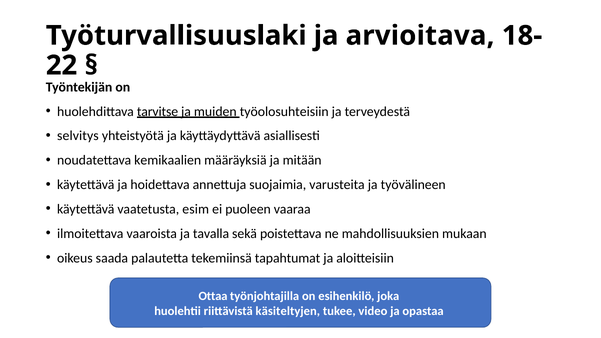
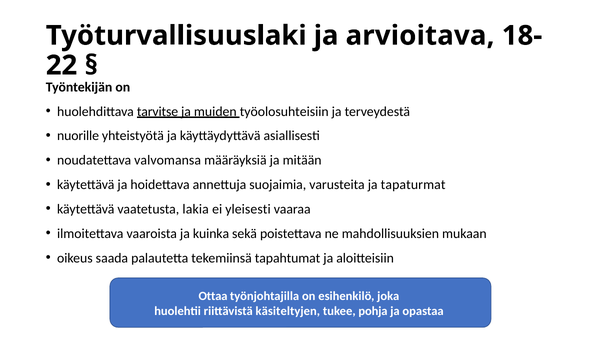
selvitys: selvitys -> nuorille (78, 136)
kemikaalien: kemikaalien -> valvomansa (168, 160)
työvälineen: työvälineen -> tapaturmat (413, 185)
esim: esim -> lakia (196, 209)
puoleen: puoleen -> yleisesti (248, 209)
tavalla: tavalla -> kuinka (211, 234)
video: video -> pohja (373, 311)
